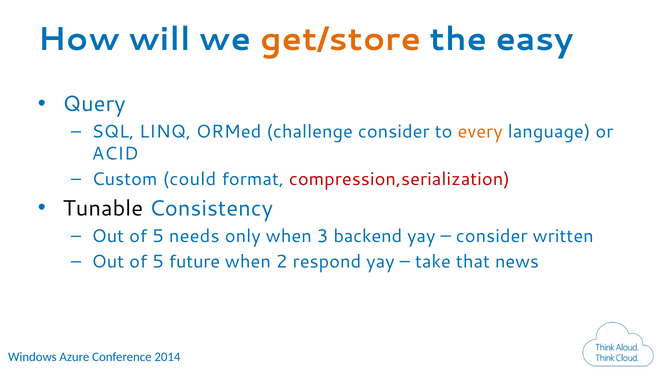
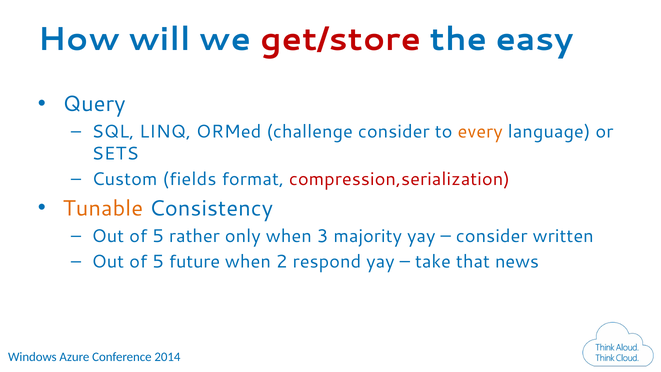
get/store colour: orange -> red (340, 39)
ACID: ACID -> SETS (115, 154)
could: could -> fields (189, 179)
Tunable colour: black -> orange (103, 208)
needs: needs -> rather (194, 236)
backend: backend -> majority (368, 236)
